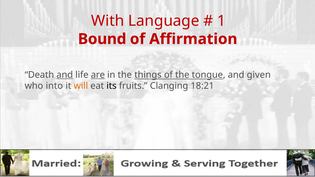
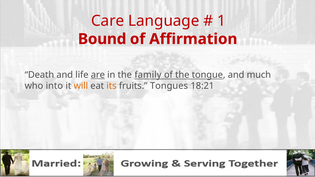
With: With -> Care (108, 21)
and underline: present -> none (65, 75)
things: things -> family (148, 75)
given: given -> much (259, 75)
its colour: black -> orange (112, 86)
Clanging: Clanging -> Tongues (169, 86)
